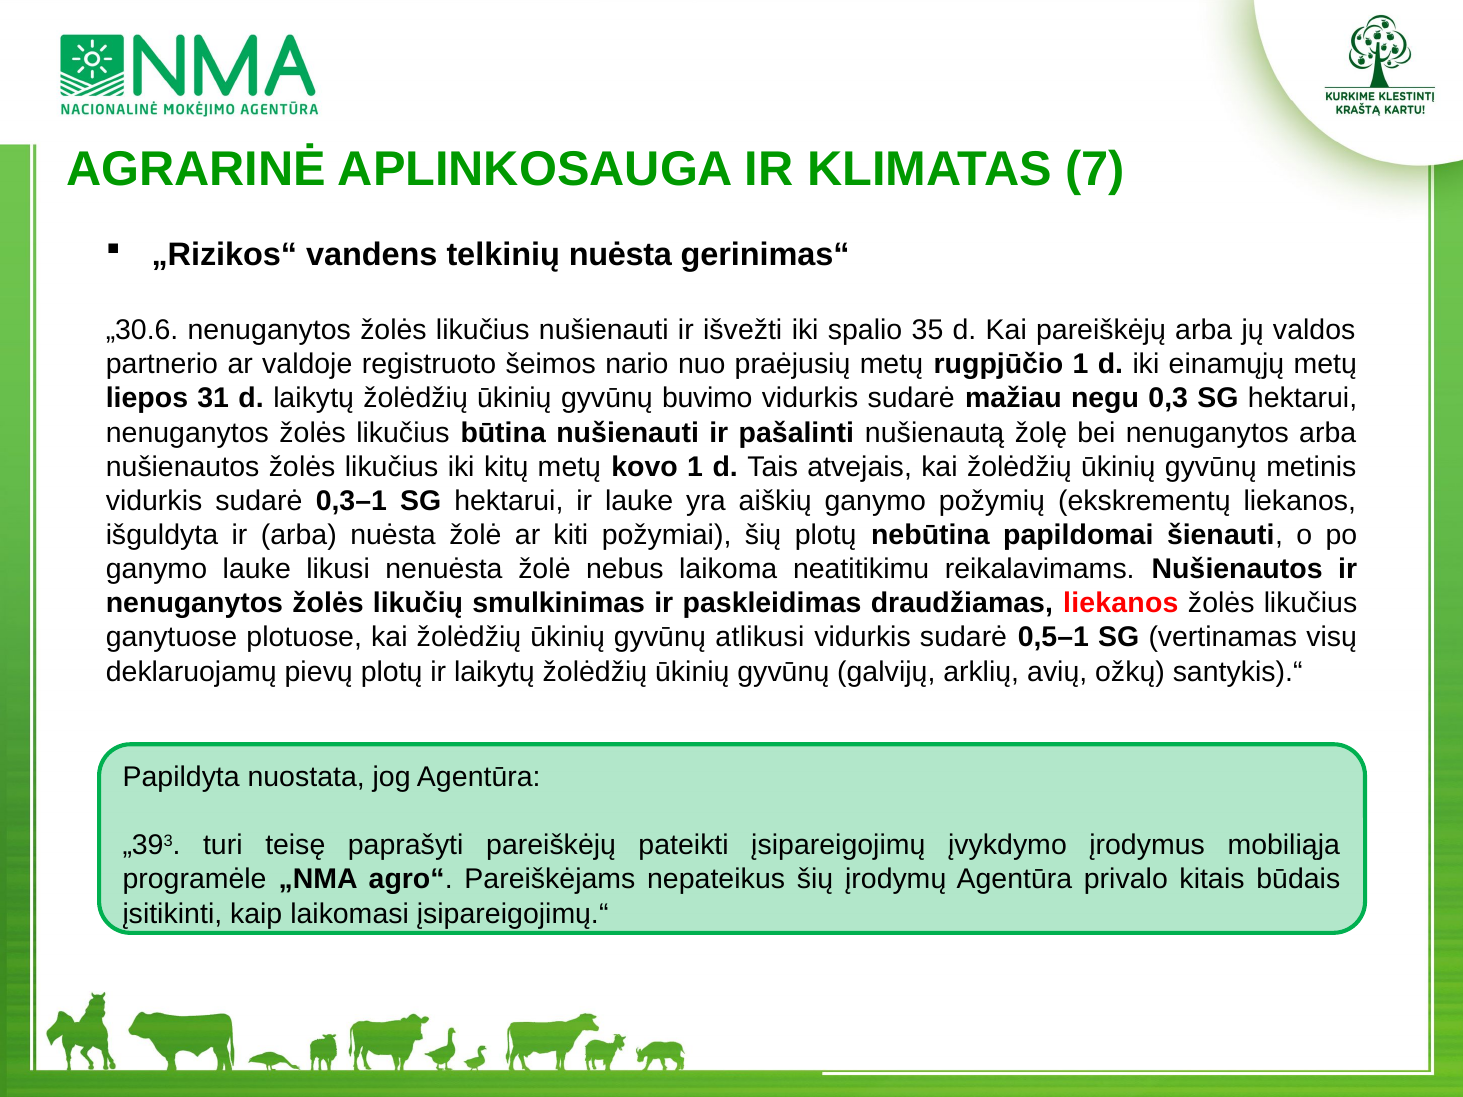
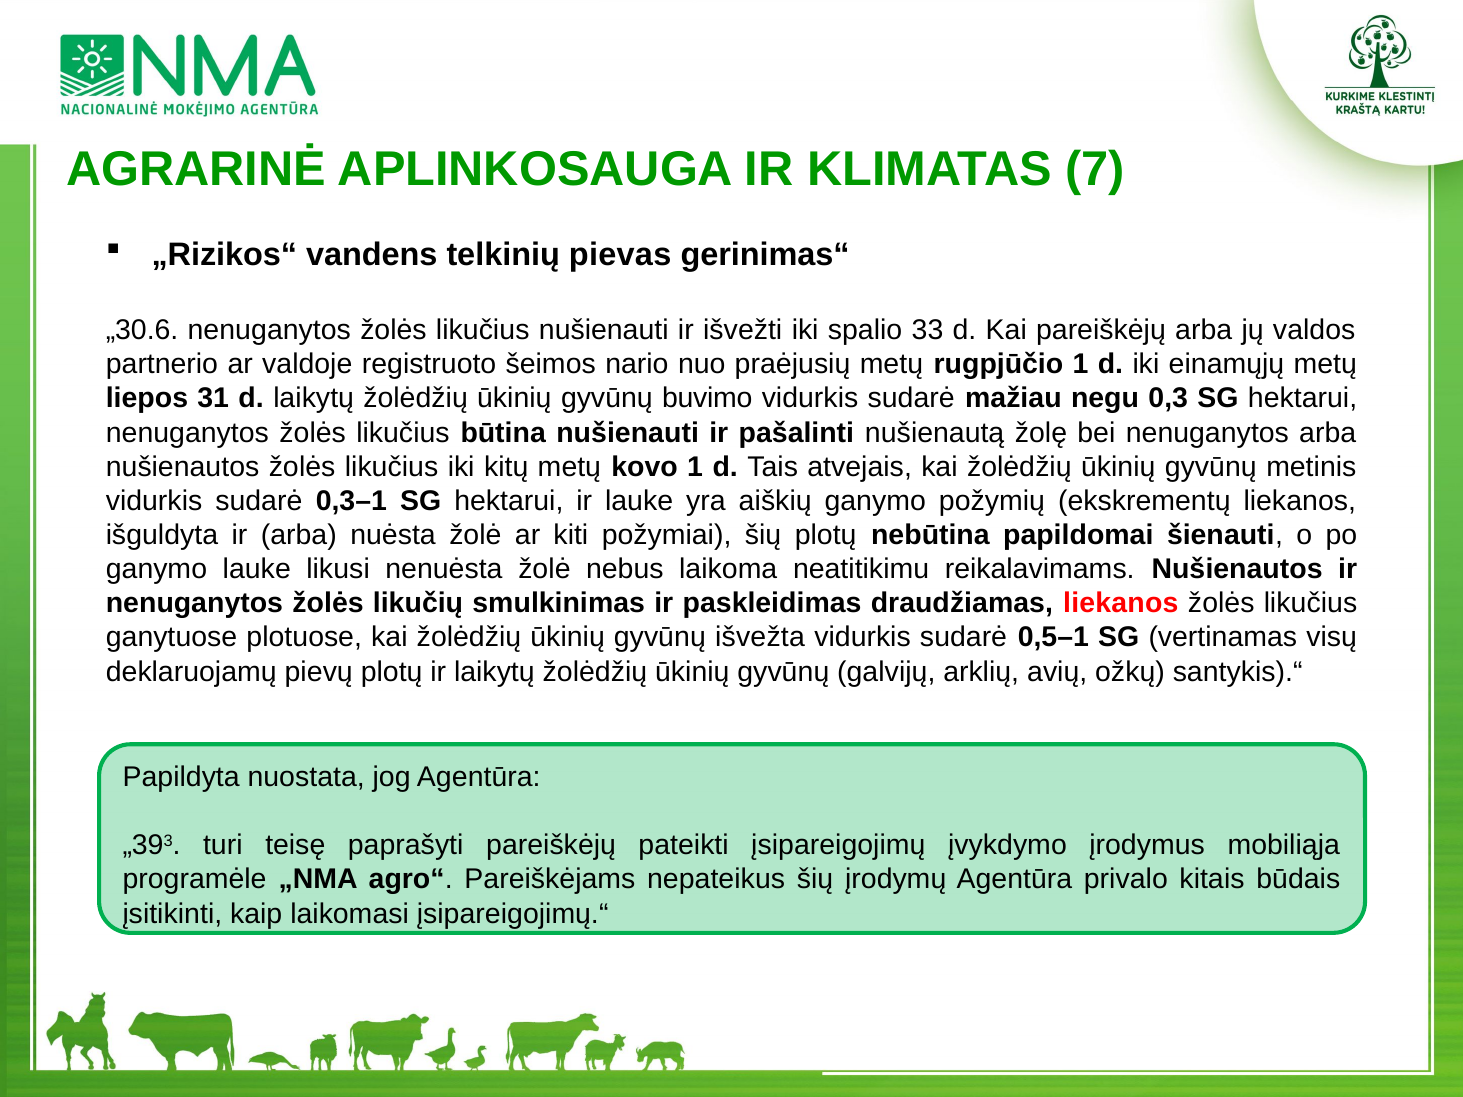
telkinių nuėsta: nuėsta -> pievas (620, 255)
35: 35 -> 33 (928, 330)
atlikusi: atlikusi -> išvežta (760, 638)
